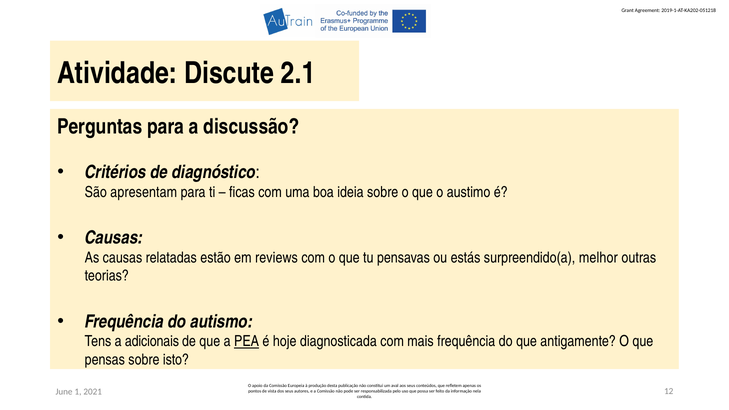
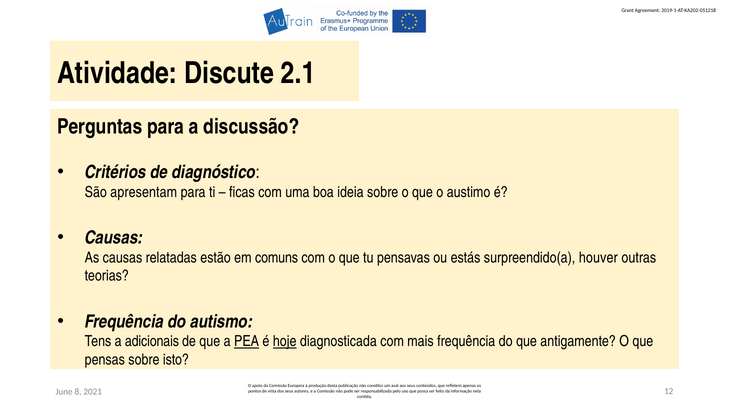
reviews: reviews -> comuns (277, 258)
melhor: melhor -> houver (598, 258)
hoje underline: none -> present (285, 342)
1: 1 -> 8 (78, 392)
